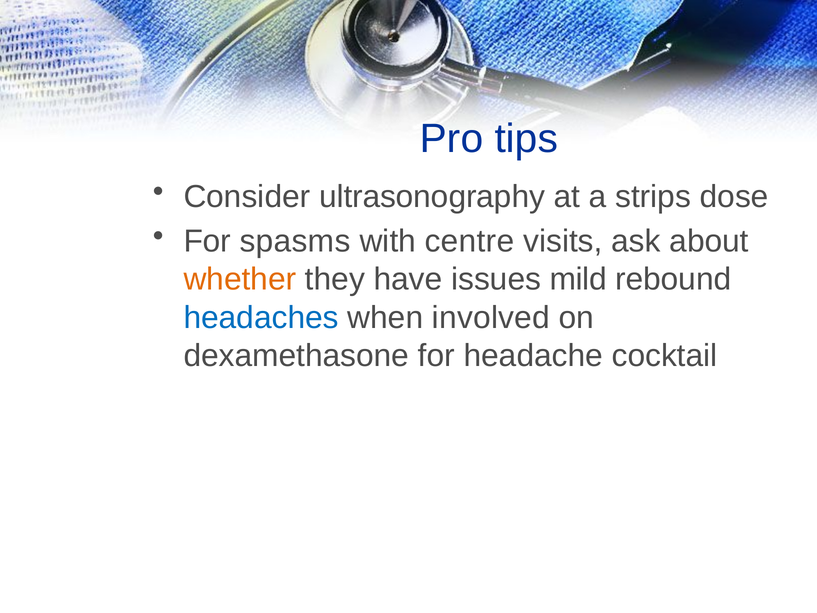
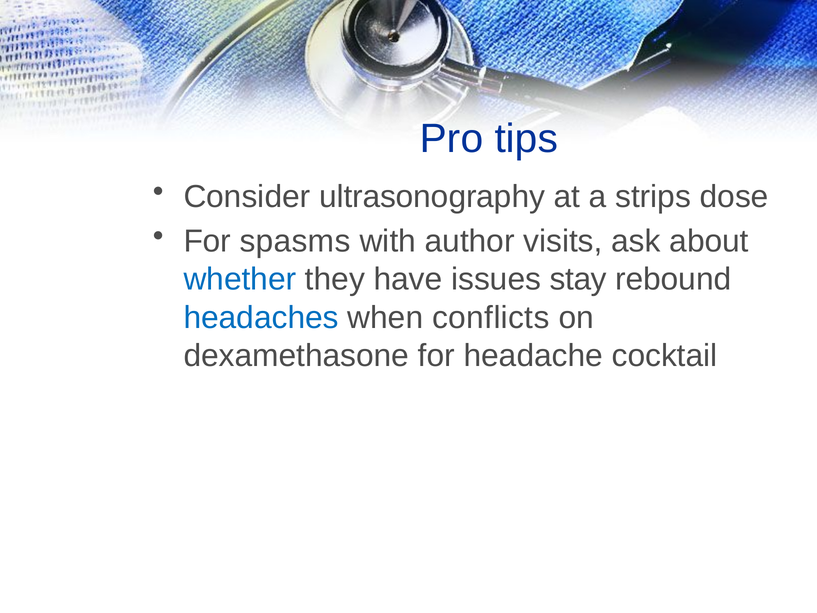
centre: centre -> author (470, 241)
whether colour: orange -> blue (240, 279)
mild: mild -> stay (578, 279)
involved: involved -> conflicts (491, 317)
